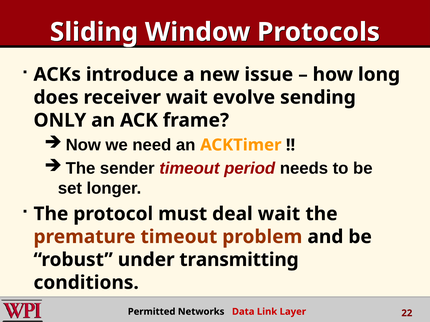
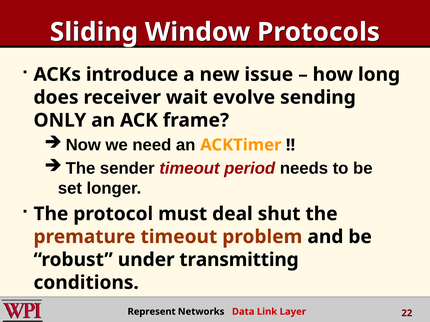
deal wait: wait -> shut (279, 214)
Permitted: Permitted -> Represent (152, 312)
